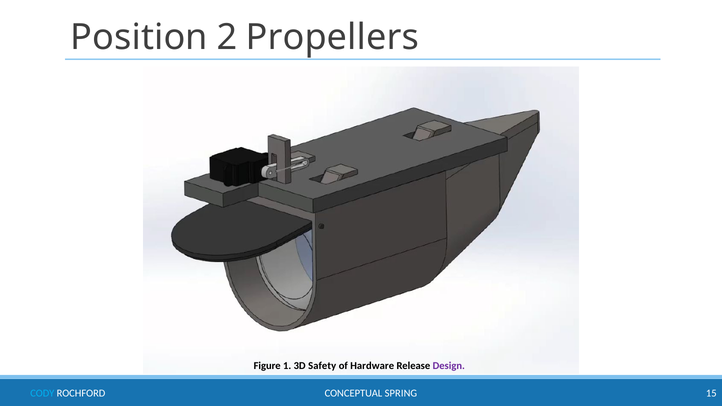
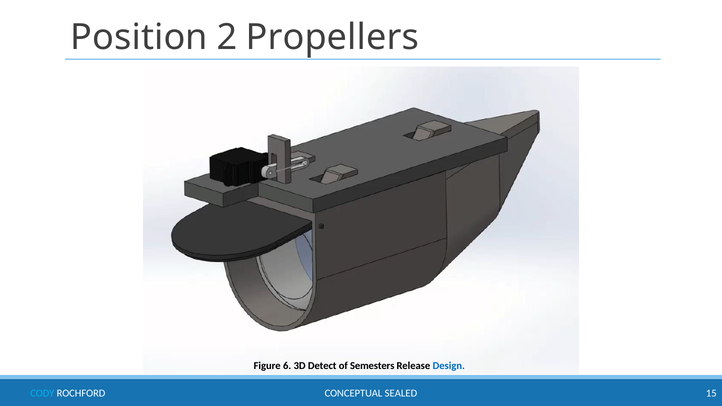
1: 1 -> 6 (287, 366)
Safety: Safety -> Detect (322, 366)
Hardware: Hardware -> Semesters (372, 366)
Design colour: purple -> blue (449, 366)
SPRING: SPRING -> SEALED (401, 393)
